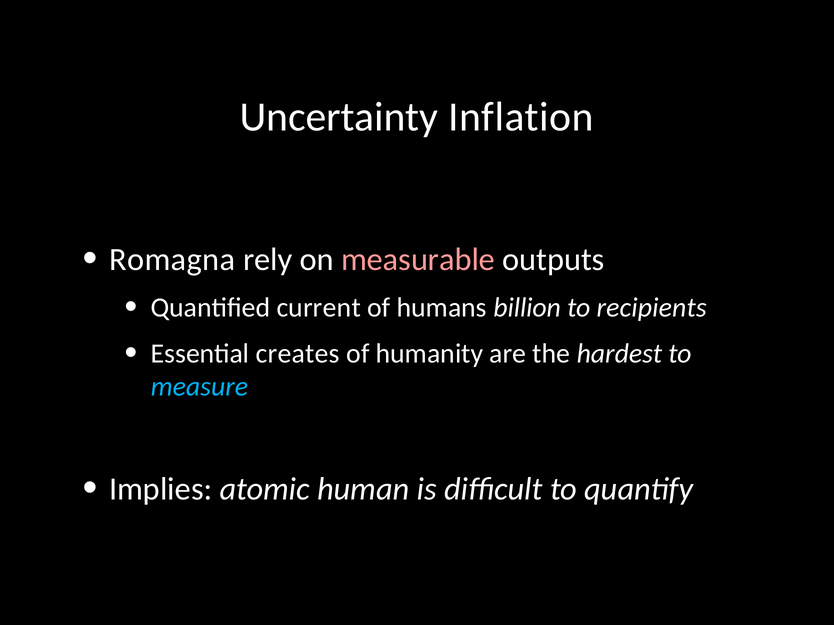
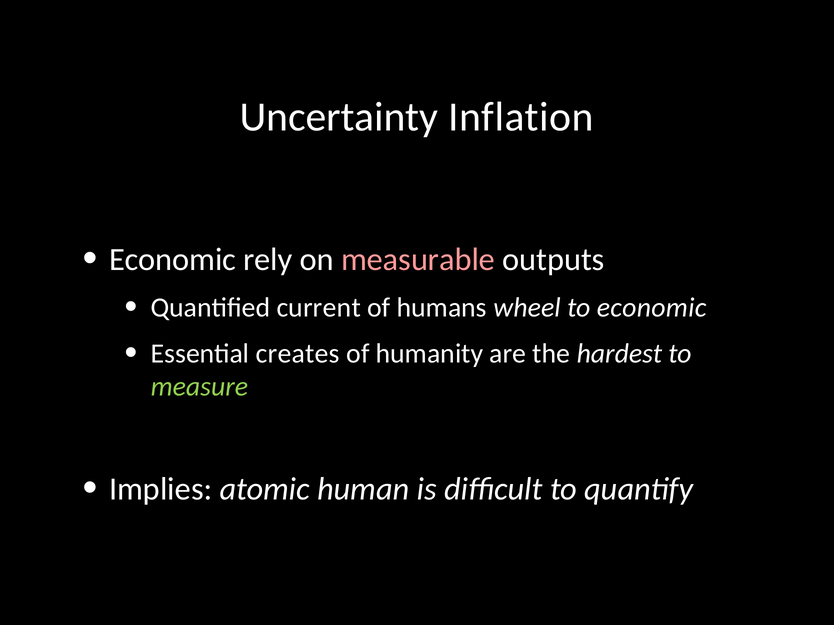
Romagna: Romagna -> Economic (173, 260)
billion: billion -> wheel (527, 308)
to recipients: recipients -> economic (652, 308)
measure colour: light blue -> light green (199, 387)
